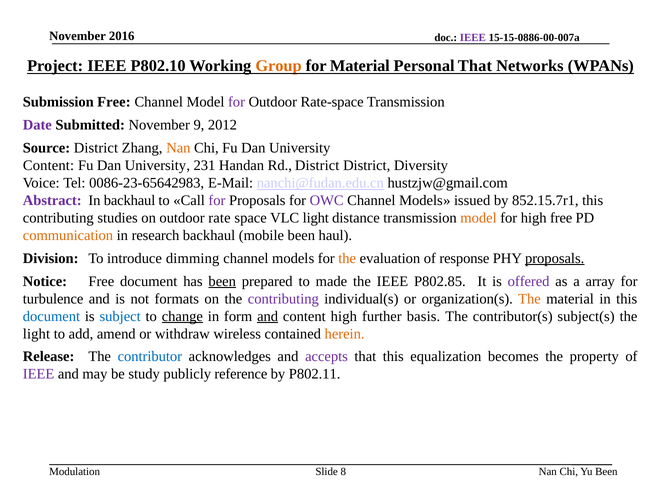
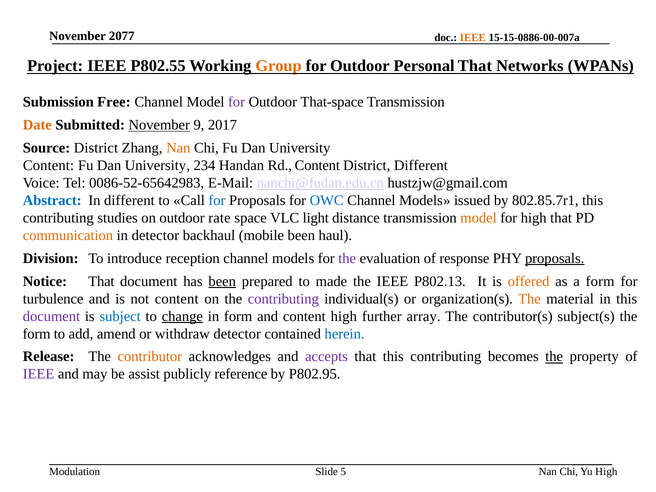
2016: 2016 -> 2077 (122, 36)
IEEE colour: purple -> orange (473, 38)
P802.10: P802.10 -> P802.55 (158, 66)
Material: Material -> Outdoor (360, 66)
Rate-space: Rate-space -> That-space (332, 102)
Date colour: purple -> orange (37, 125)
November underline: none -> present (159, 125)
2012: 2012 -> 2017 (222, 125)
231: 231 -> 234 (205, 165)
Rd District: District -> Content (317, 165)
District Diversity: Diversity -> Different (421, 165)
0086-23-65642983: 0086-23-65642983 -> 0086-52-65642983 (147, 183)
Abstract colour: purple -> blue (52, 200)
In backhaul: backhaul -> different (129, 200)
for colour: purple -> blue (217, 200)
OWC colour: purple -> blue (327, 200)
852.15.7r1: 852.15.7r1 -> 802.85.7r1 (545, 200)
high free: free -> that (561, 218)
in research: research -> detector (155, 235)
dimming: dimming -> reception (193, 258)
the colour: orange -> purple (347, 258)
Notice Free: Free -> That (101, 281)
P802.85: P802.85 -> P802.13 (440, 281)
offered colour: purple -> orange (529, 281)
a array: array -> form (600, 281)
not formats: formats -> content (177, 299)
document colour: blue -> purple (51, 316)
and underline: present -> none (268, 316)
basis: basis -> array (424, 316)
light: light -> form (37, 334)
withdraw wireless: wireless -> detector (237, 334)
herein colour: orange -> blue (345, 334)
contributor colour: blue -> orange (150, 357)
that this equalization: equalization -> contributing (446, 357)
the underline: none -> present (554, 357)
study: study -> assist (144, 374)
P802.11: P802.11 -> P802.95 (315, 374)
8: 8 -> 5 (343, 472)
Yu Been: Been -> High (606, 472)
